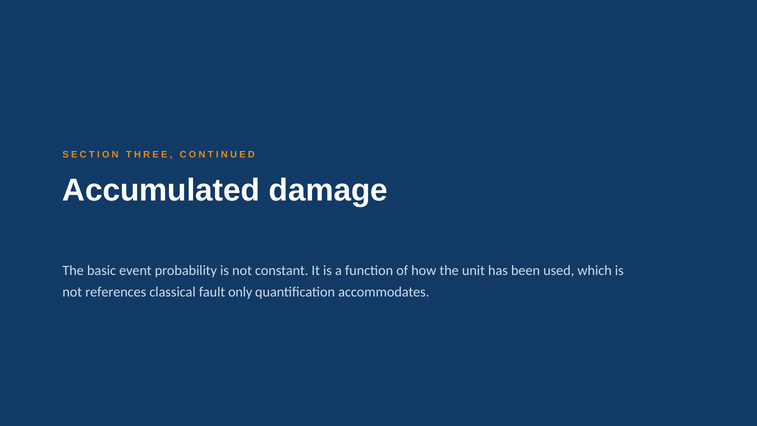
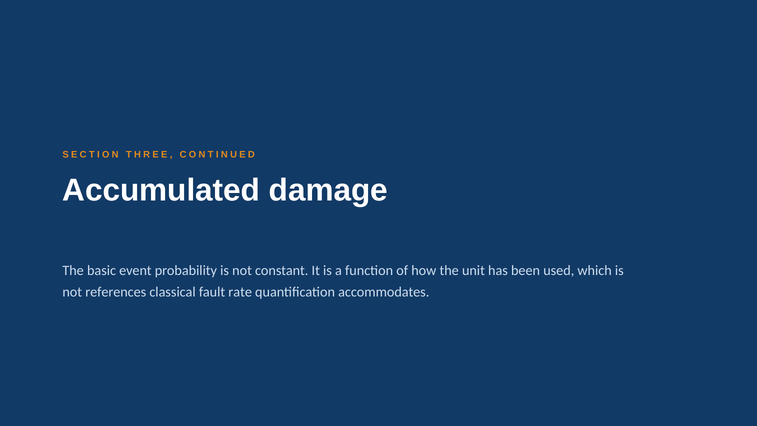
only: only -> rate (240, 292)
